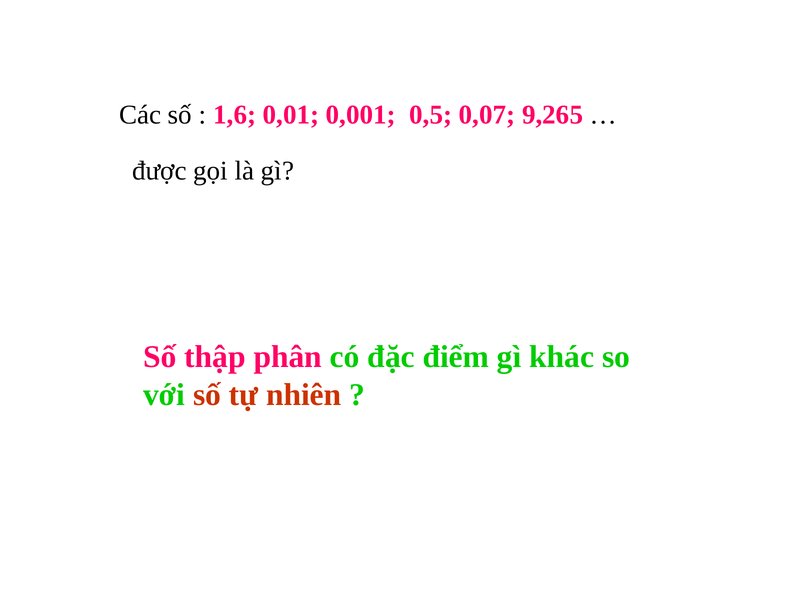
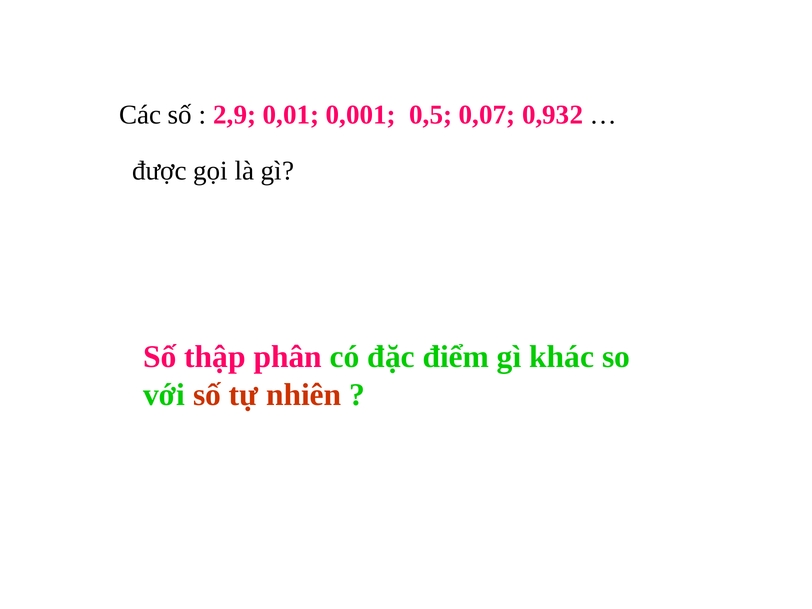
1,6: 1,6 -> 2,9 (235, 115)
9,265: 9,265 -> 0,932 (553, 115)
